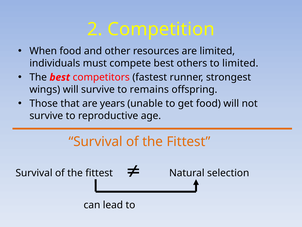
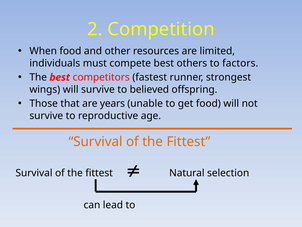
to limited: limited -> factors (240, 63)
remains: remains -> believed (149, 89)
